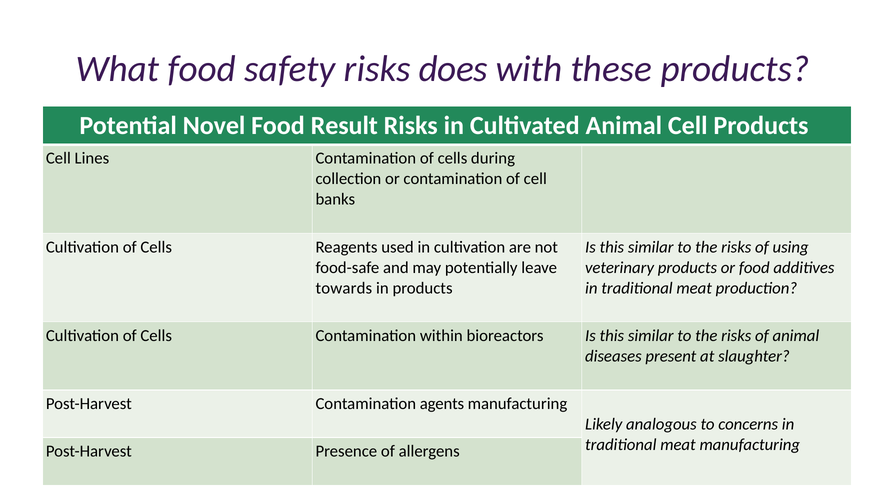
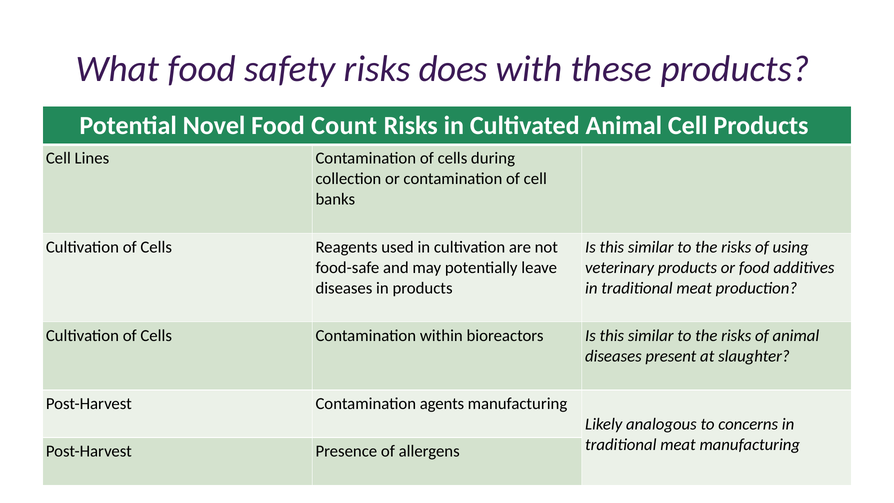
Result: Result -> Count (344, 126)
towards: towards -> diseases (344, 288)
